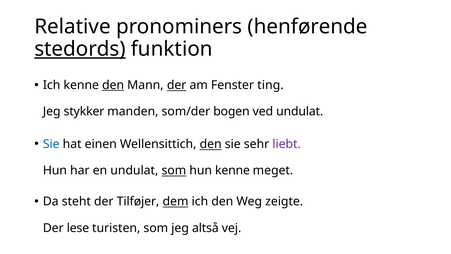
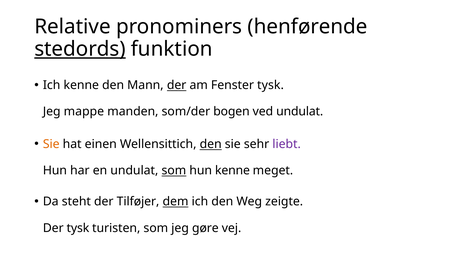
den underline: present -> none (113, 85)
Fenster ting: ting -> tysk (271, 85)
stykker: stykker -> mappe (84, 111)
Sie colour: blue -> orange (51, 144)
Der lese: lese -> tysk (78, 228)
altså: altså -> gøre (205, 228)
